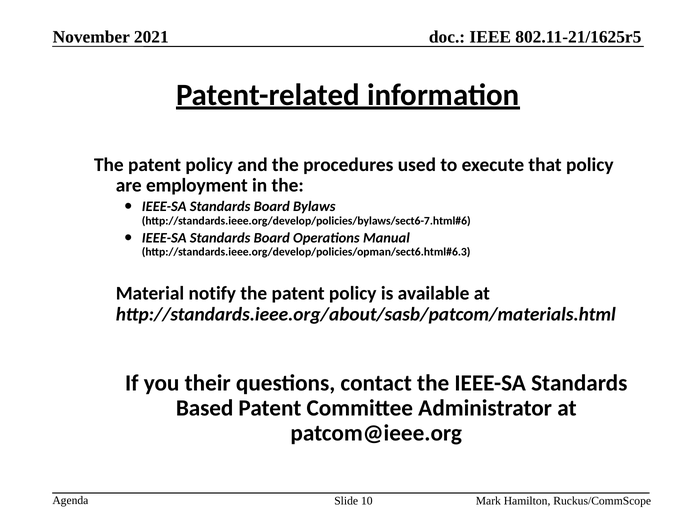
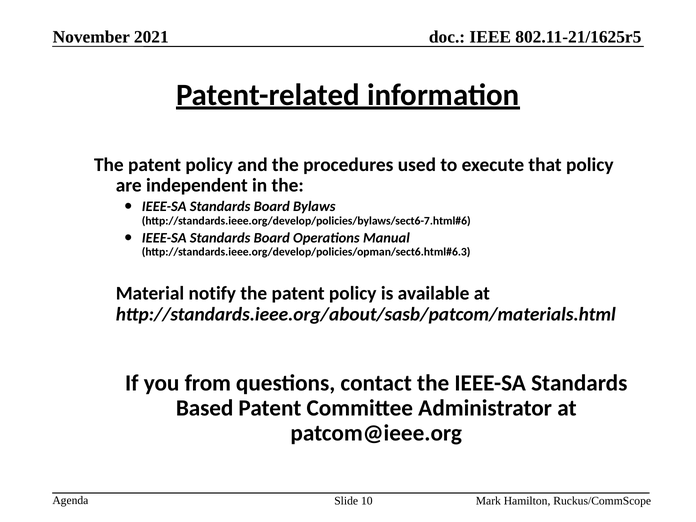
employment: employment -> independent (197, 186)
their: their -> from (208, 383)
